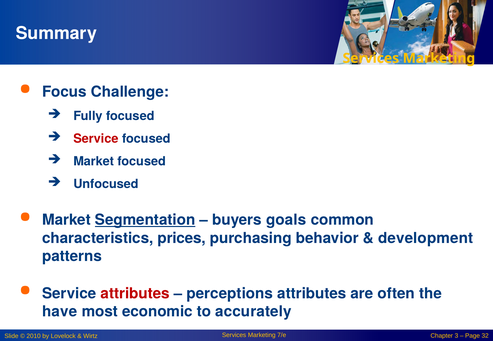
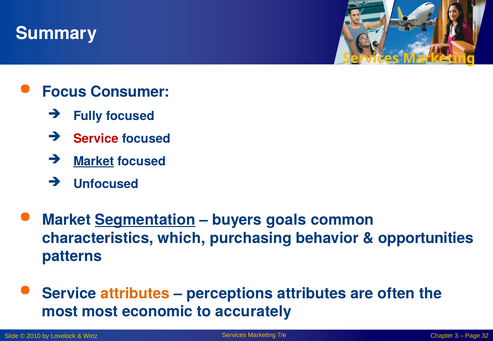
Challenge: Challenge -> Consumer (130, 92)
Market underline: none -> present (94, 162)
prices: prices -> which (182, 238)
development: development -> opportunities (426, 238)
attributes colour: red -> orange (135, 294)
have: have -> most (60, 312)
